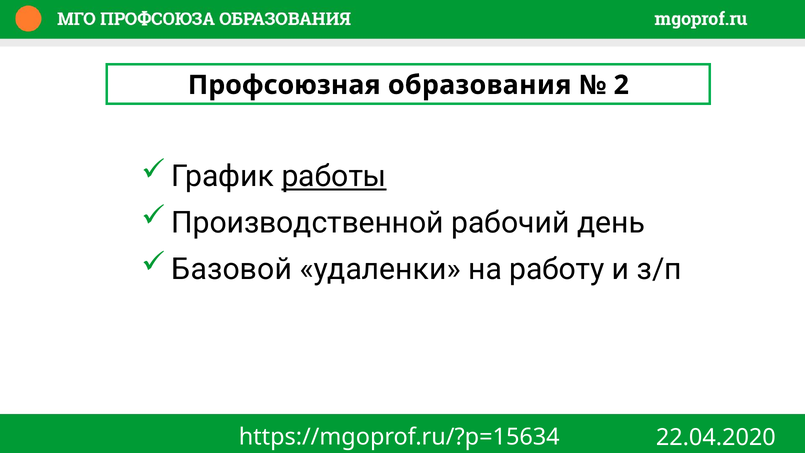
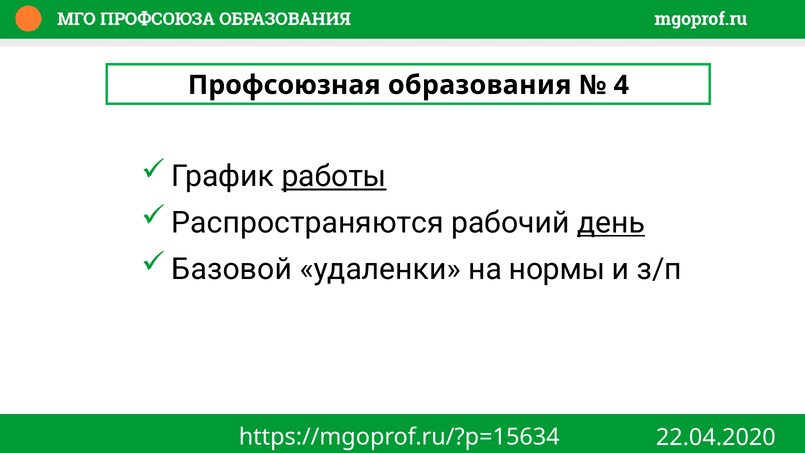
2: 2 -> 4 (621, 85)
Производственной: Производственной -> Распространяются (307, 223)
день underline: none -> present (611, 223)
работу: работу -> нормы (557, 269)
